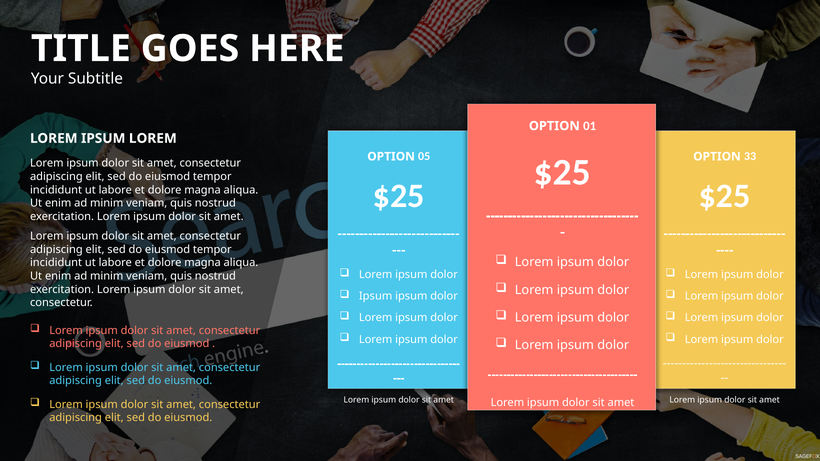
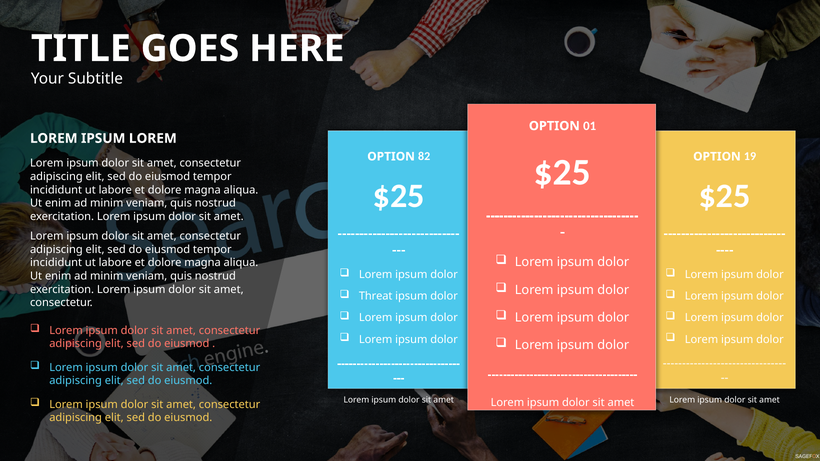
05: 05 -> 82 (424, 157)
33: 33 -> 19 (750, 157)
Ipsum: Ipsum -> Threat (376, 296)
